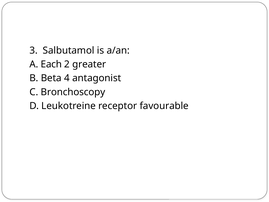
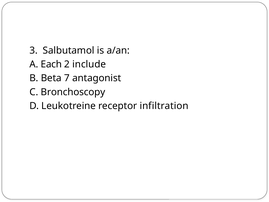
greater: greater -> include (89, 64)
4: 4 -> 7 (67, 78)
favourable: favourable -> infiltration (164, 106)
